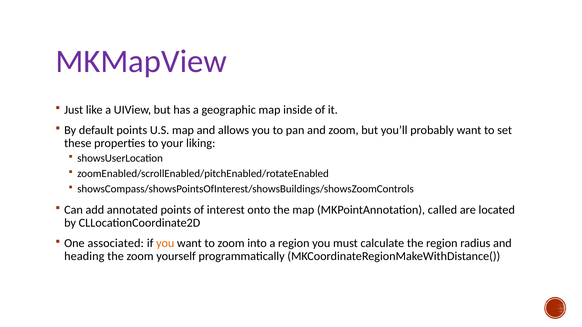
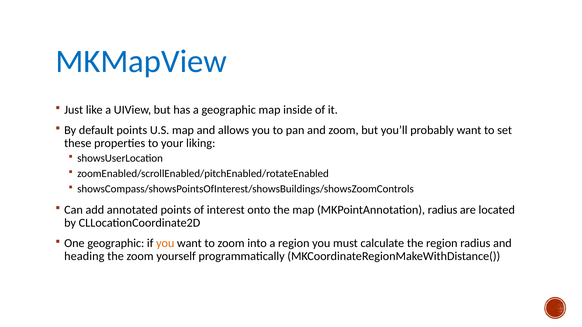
MKMapView colour: purple -> blue (141, 61)
MKPointAnnotation called: called -> radius (443, 210)
One associated: associated -> geographic (116, 244)
